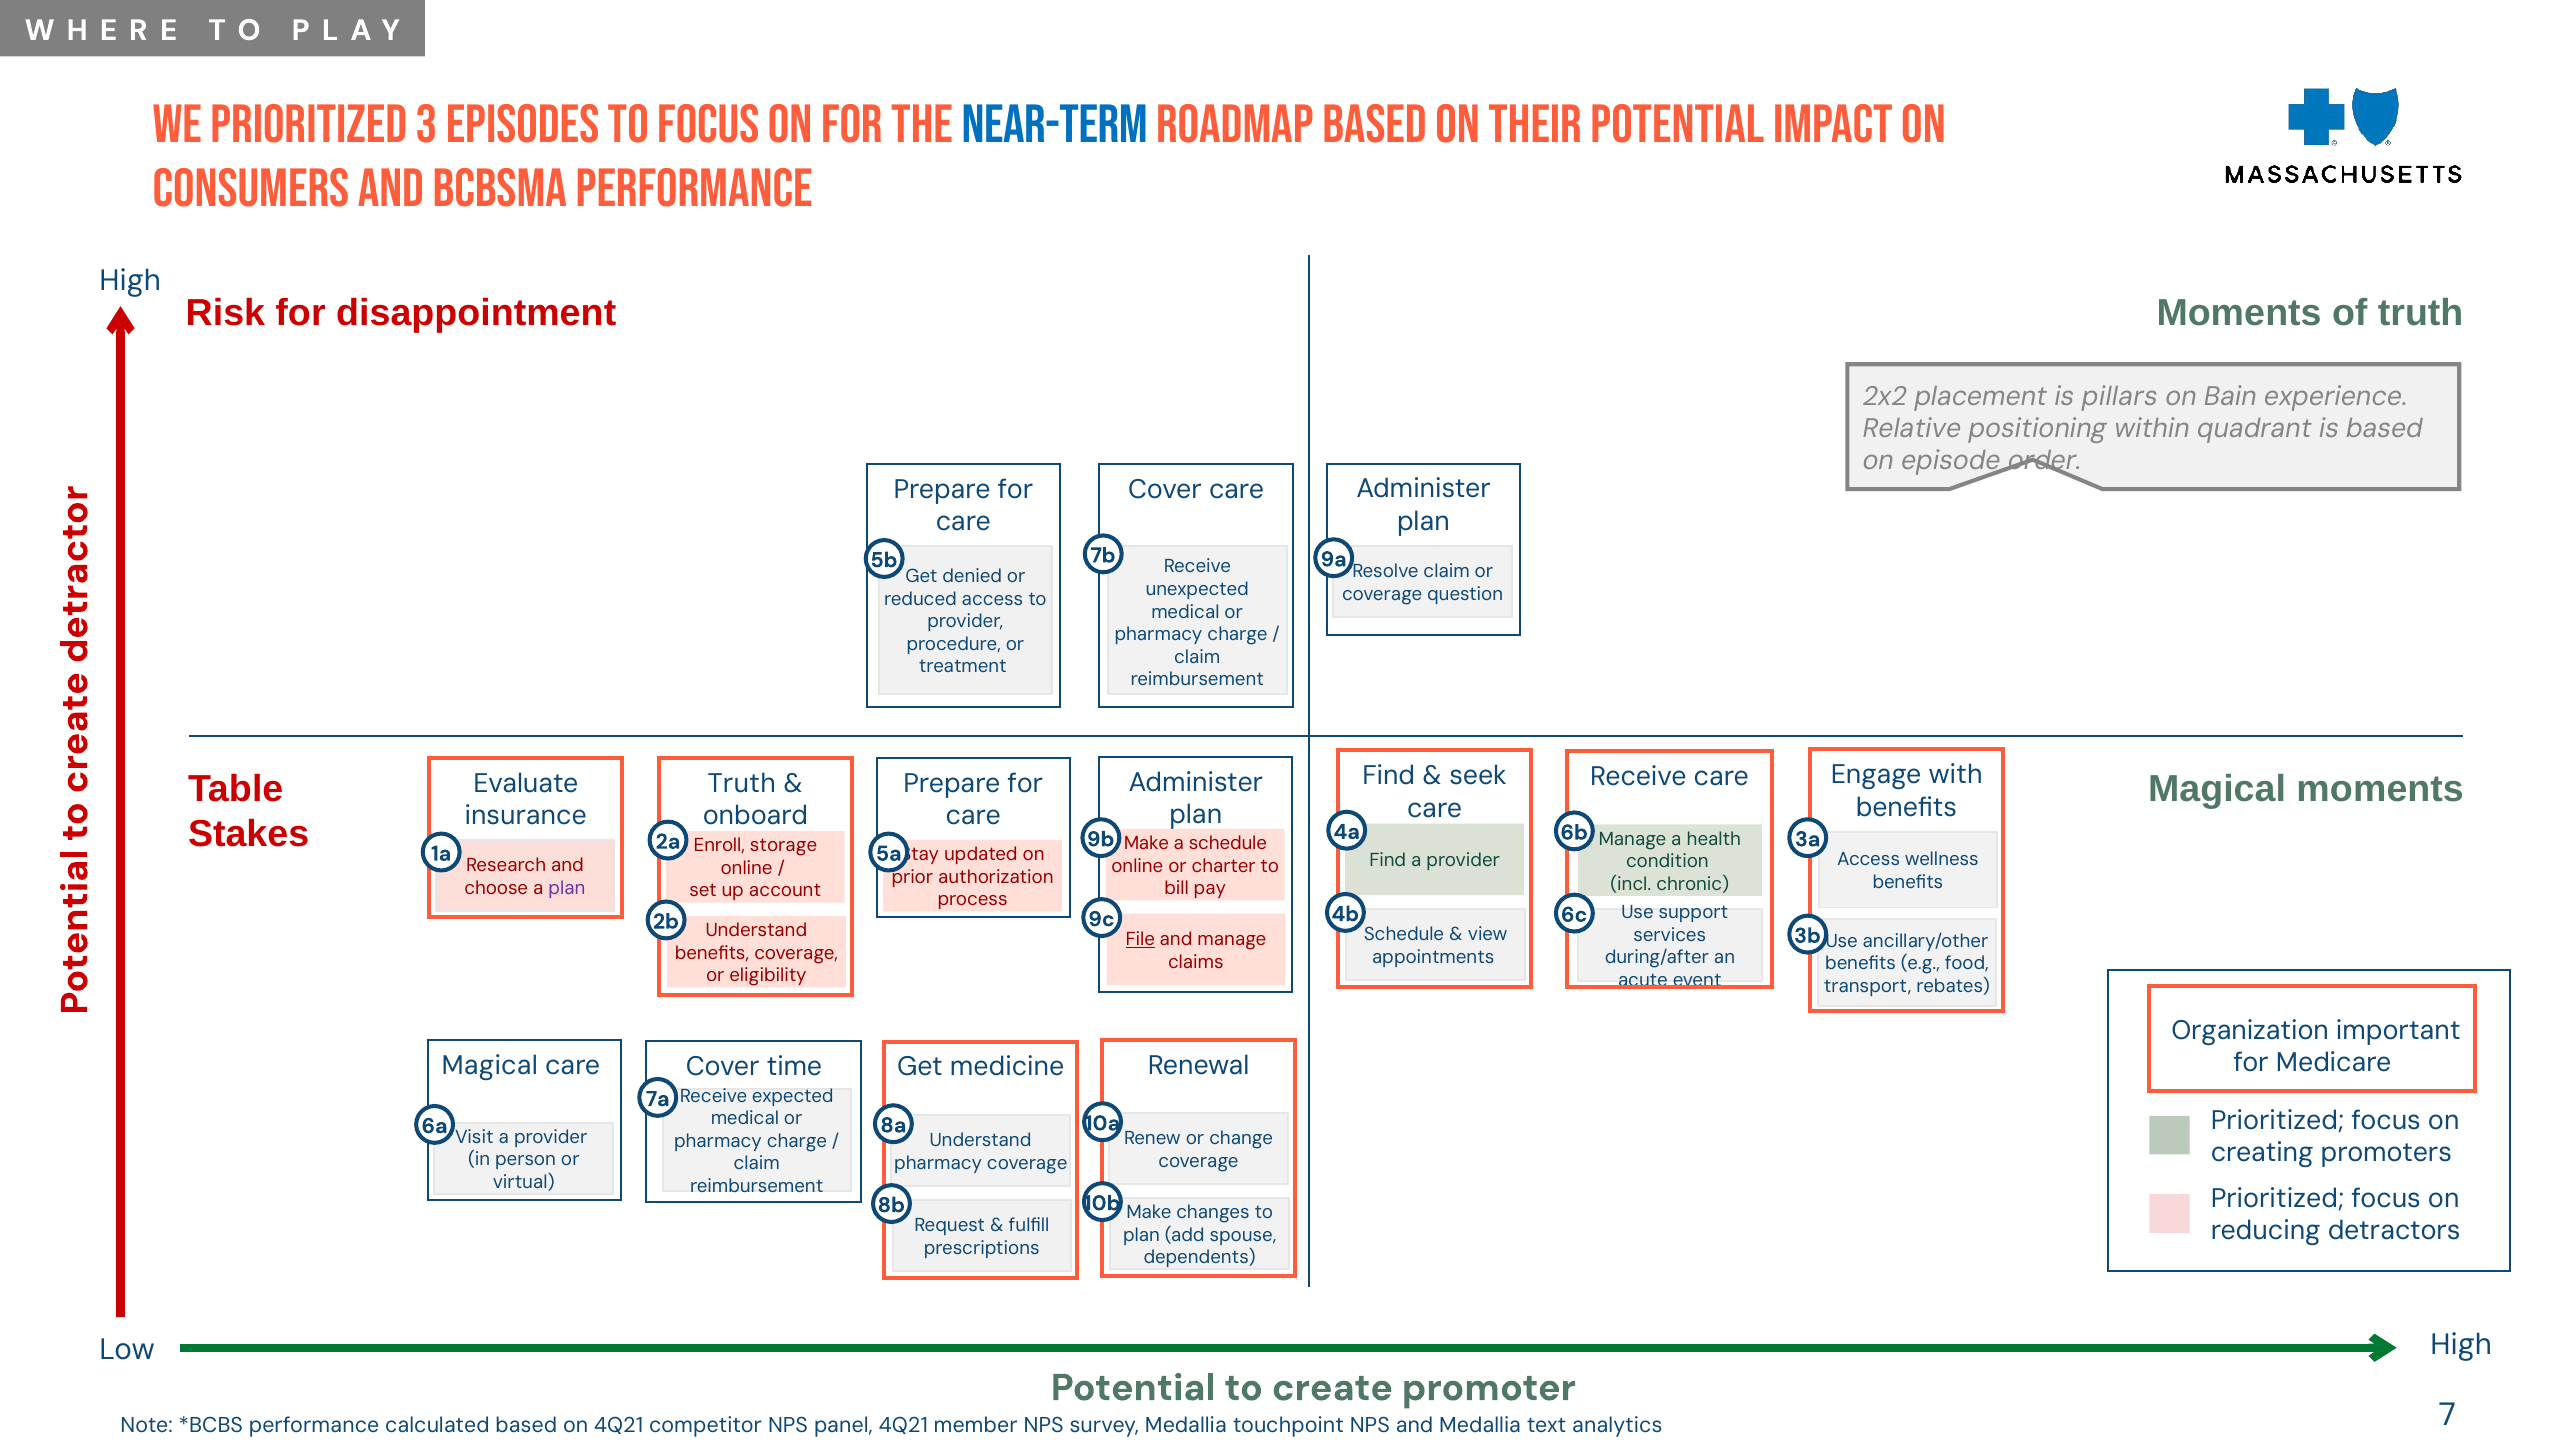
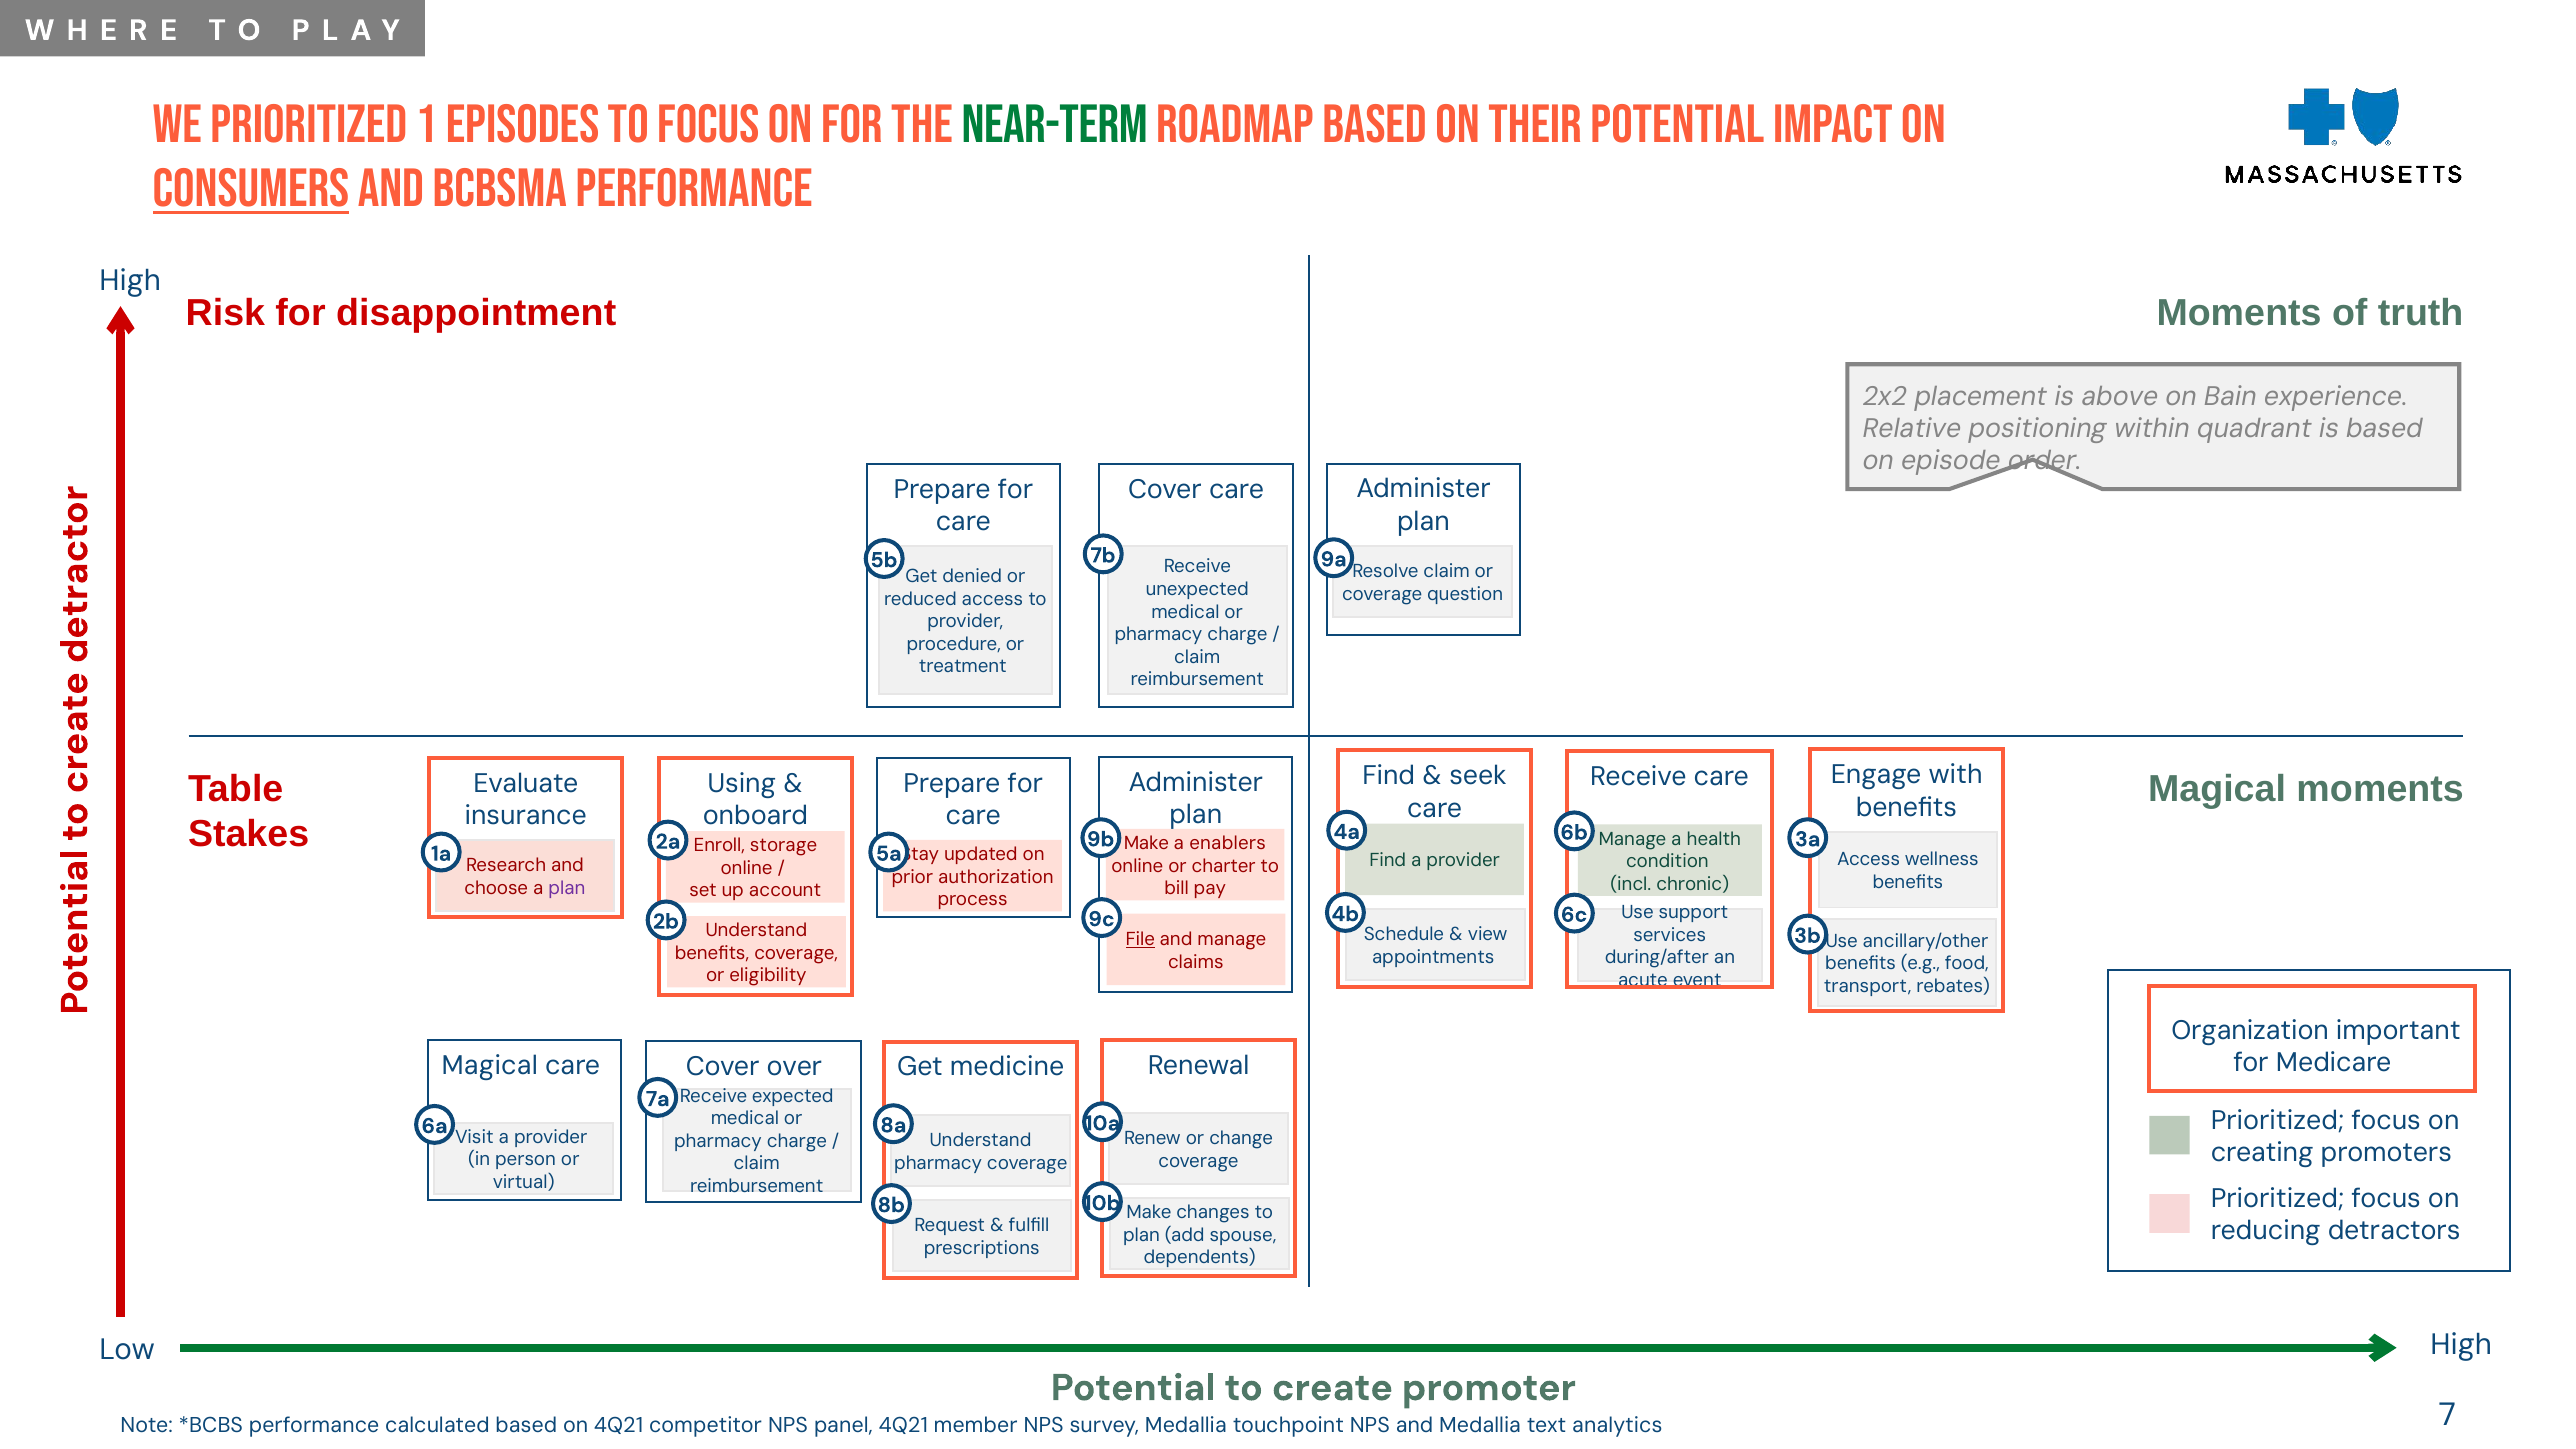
3: 3 -> 1 (426, 125)
NEAR-TERM colour: blue -> green (1055, 125)
CONSUMERS underline: none -> present (251, 189)
pillars: pillars -> above (2120, 396)
Truth: Truth -> Using (742, 783)
a schedule: schedule -> enablers (1228, 843)
time: time -> over (794, 1067)
